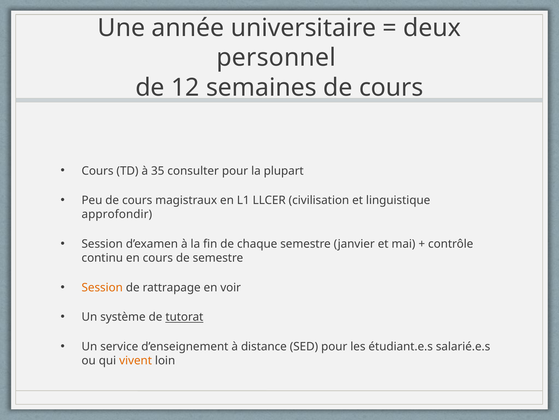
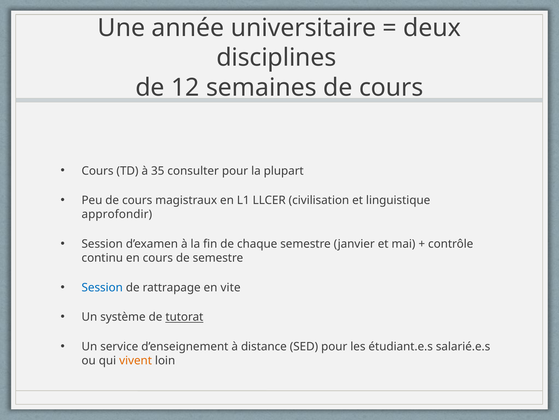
personnel: personnel -> disciplines (276, 58)
Session colour: orange -> blue (102, 287)
voir: voir -> vite (231, 287)
